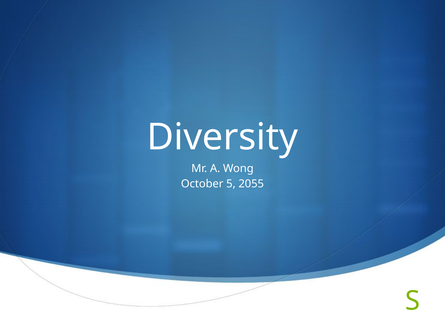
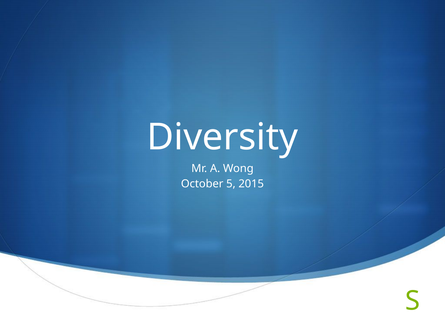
2055: 2055 -> 2015 (251, 184)
